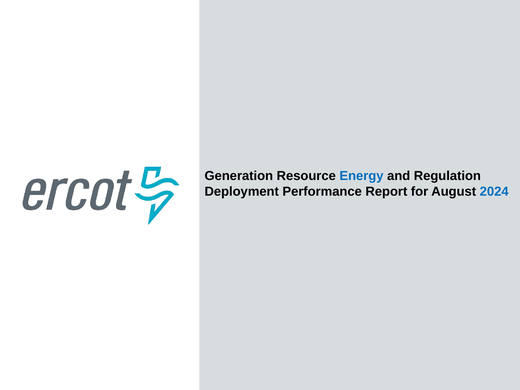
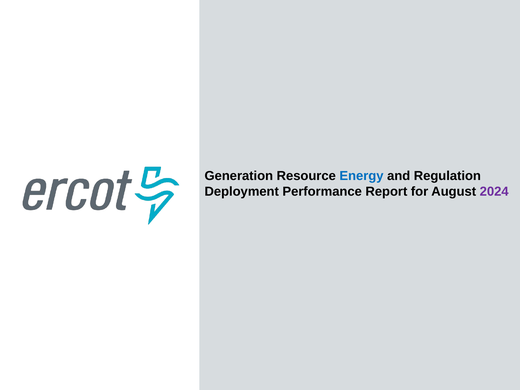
2024 colour: blue -> purple (494, 192)
